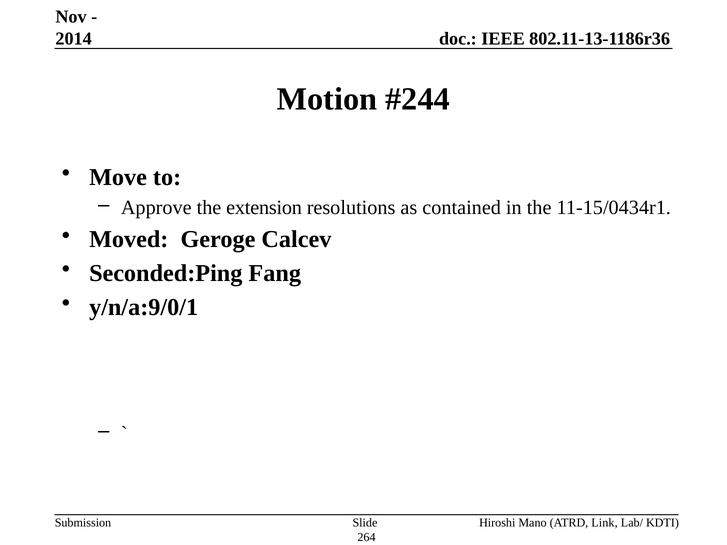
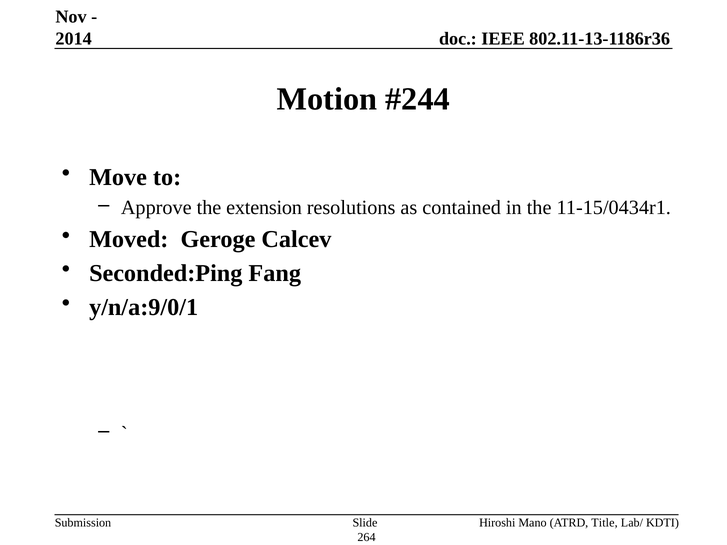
Link: Link -> Title (604, 523)
